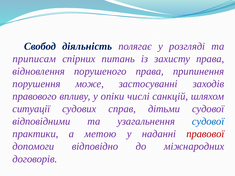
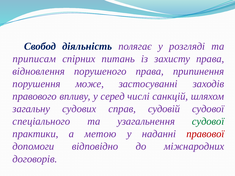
опіки: опіки -> серед (113, 96)
ситуації: ситуації -> загальну (31, 109)
дітьми: дітьми -> судовій (164, 109)
відповідними: відповідними -> спеціального (41, 122)
судової colour: blue -> green (208, 122)
